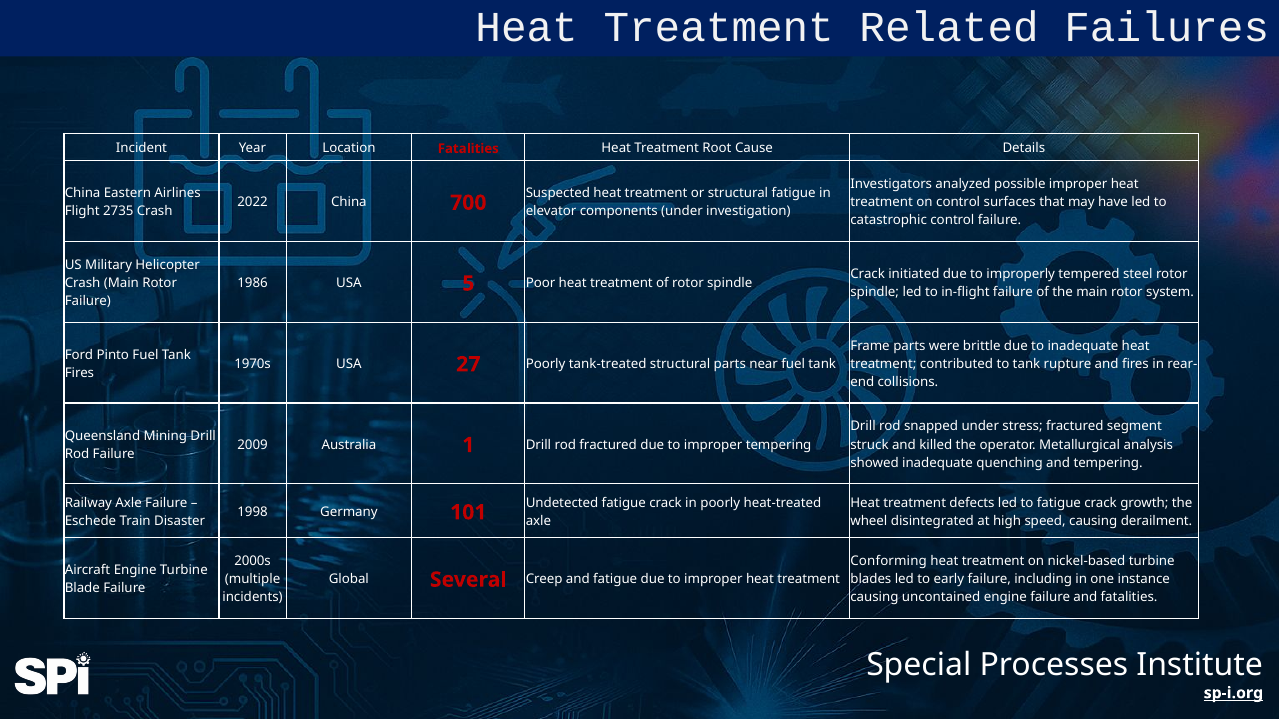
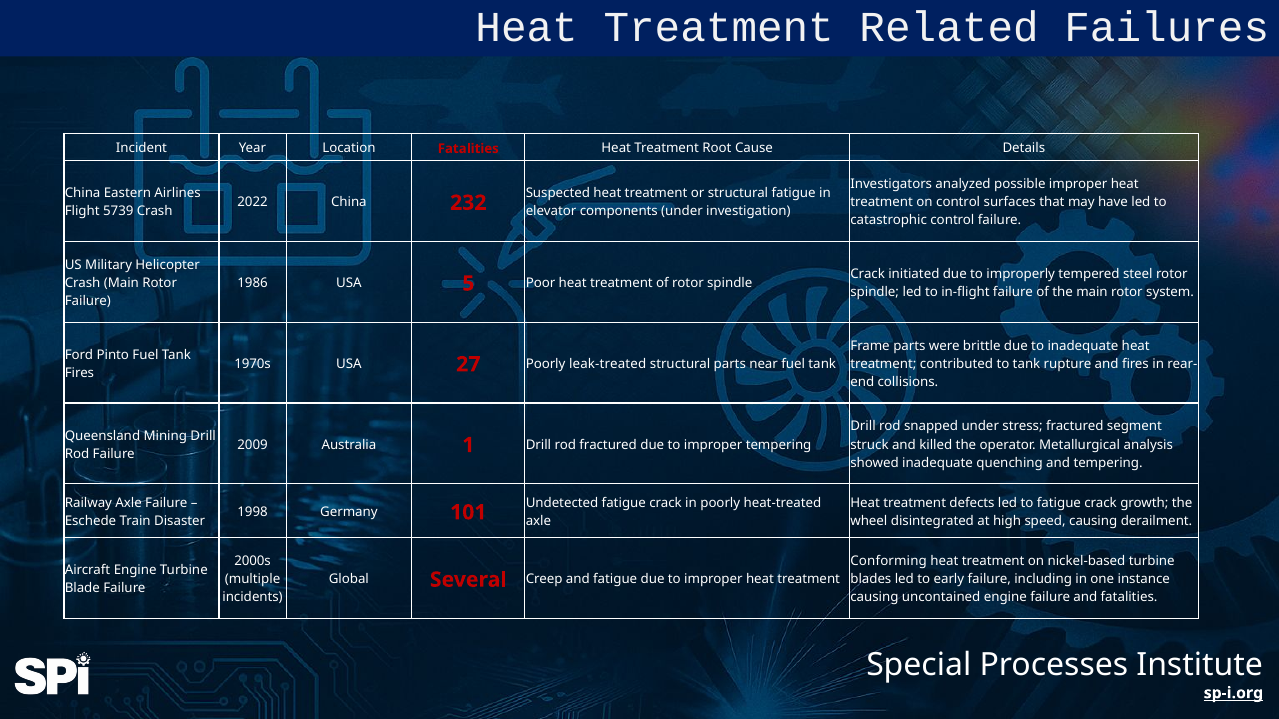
700: 700 -> 232 (468, 203)
2735: 2735 -> 5739 (118, 212)
tank-treated: tank-treated -> leak-treated (608, 364)
